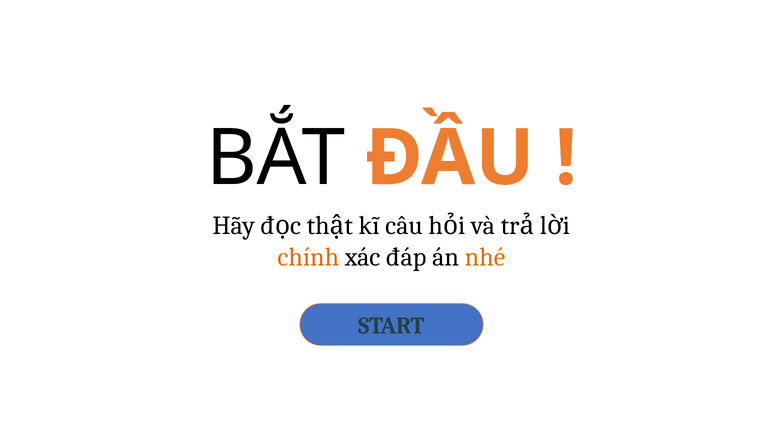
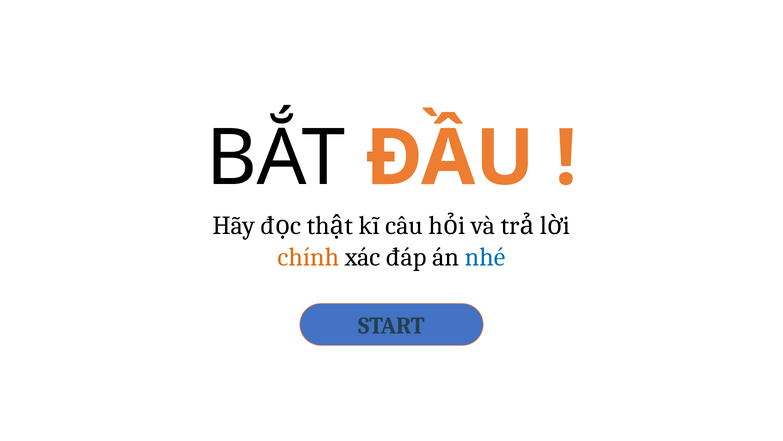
nhé colour: orange -> blue (485, 257)
